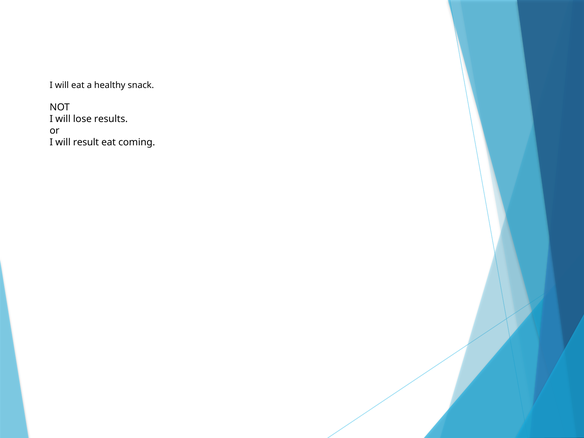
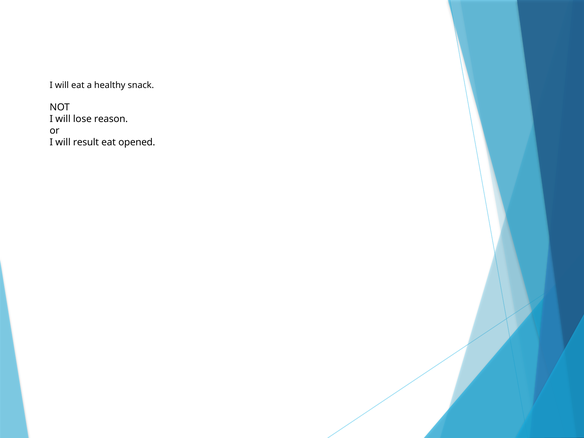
results: results -> reason (111, 119)
coming: coming -> opened (137, 142)
